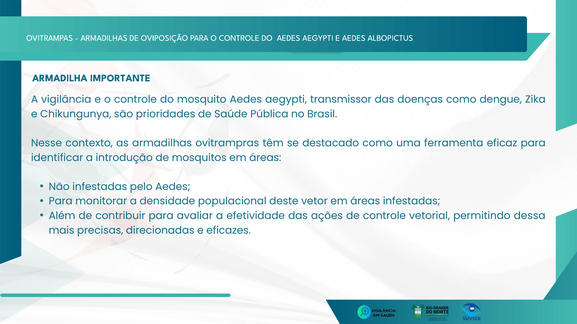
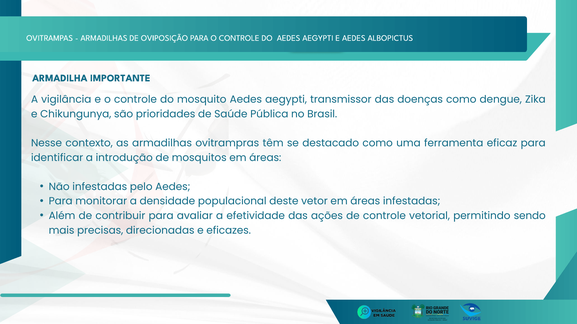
dessa: dessa -> sendo (530, 216)
